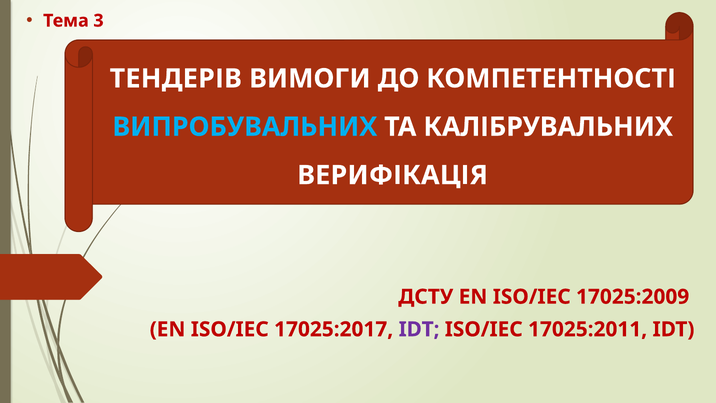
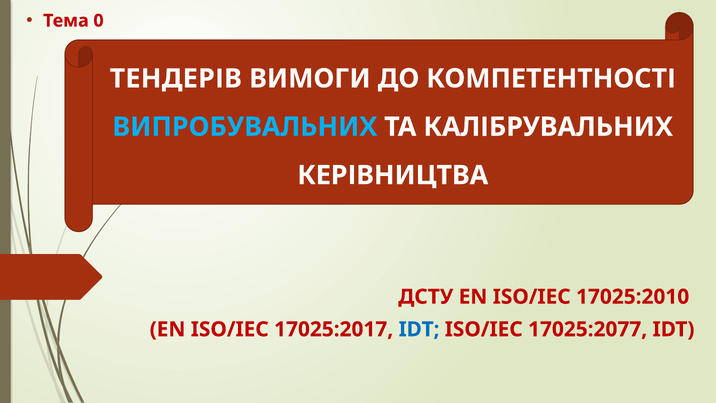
3: 3 -> 0 (99, 21)
ВЕРИФІКАЦІЯ: ВЕРИФІКАЦІЯ -> КЕРІВНИЦТВА (393, 175)
17025:2009: 17025:2009 -> 17025:2010 (633, 297)
IDT colour: purple -> blue (419, 329)
17025:2011: 17025:2011 -> 17025:2077 (588, 329)
